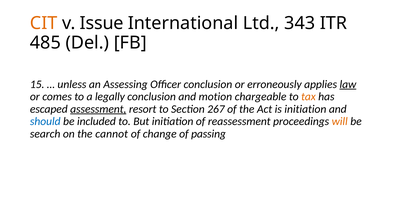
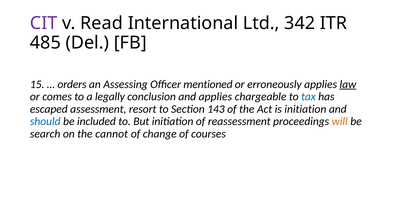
CIT colour: orange -> purple (44, 23)
Issue: Issue -> Read (102, 23)
343: 343 -> 342 (300, 23)
unless: unless -> orders (72, 84)
Officer conclusion: conclusion -> mentioned (208, 84)
and motion: motion -> applies (215, 97)
tax colour: orange -> blue (308, 97)
assessment underline: present -> none (98, 109)
267: 267 -> 143 (216, 109)
passing: passing -> courses (208, 134)
